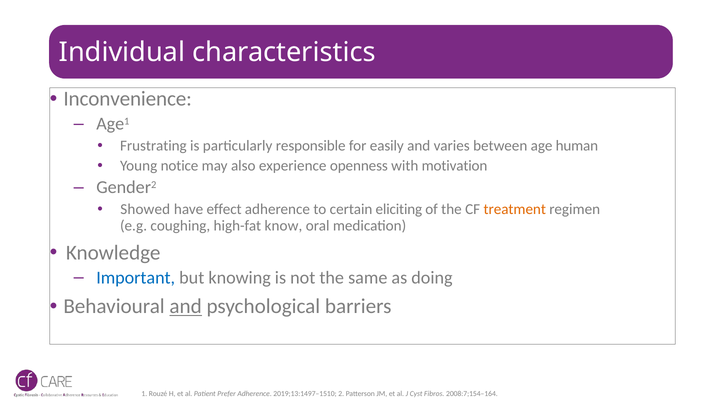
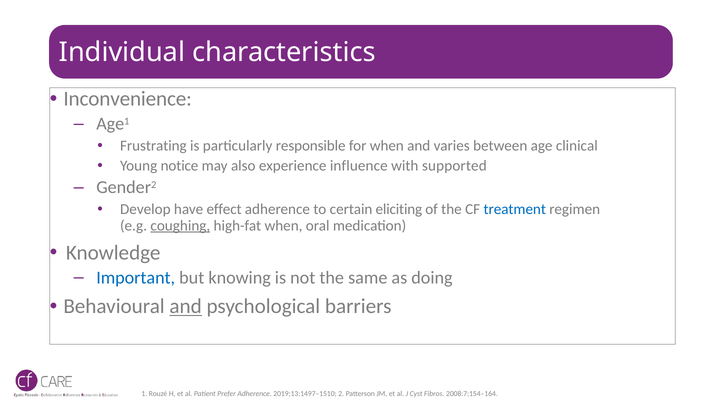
for easily: easily -> when (387, 146)
human: human -> clinical (577, 146)
openness: openness -> influence (359, 166)
motivation: motivation -> supported (454, 166)
Showed: Showed -> Develop (145, 209)
treatment colour: orange -> blue (515, 209)
coughing underline: none -> present (180, 225)
high-fat know: know -> when (283, 225)
